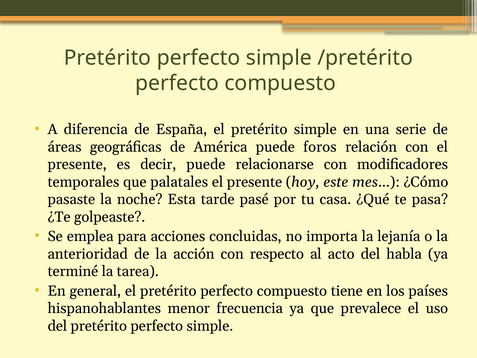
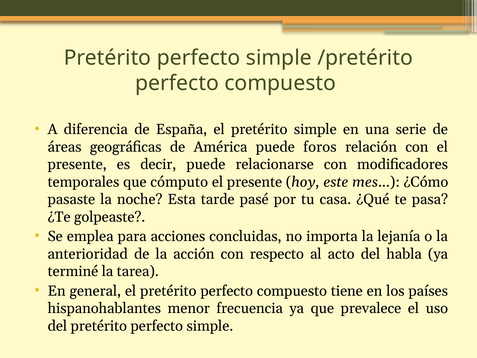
palatales: palatales -> cómputo (179, 182)
